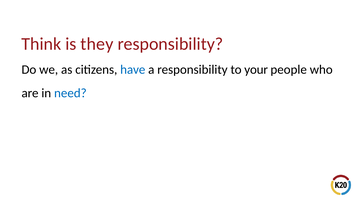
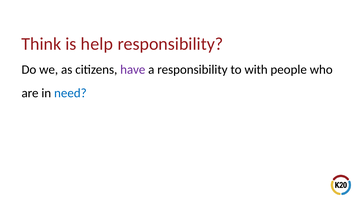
they: they -> help (97, 44)
have colour: blue -> purple (133, 70)
your: your -> with (256, 70)
